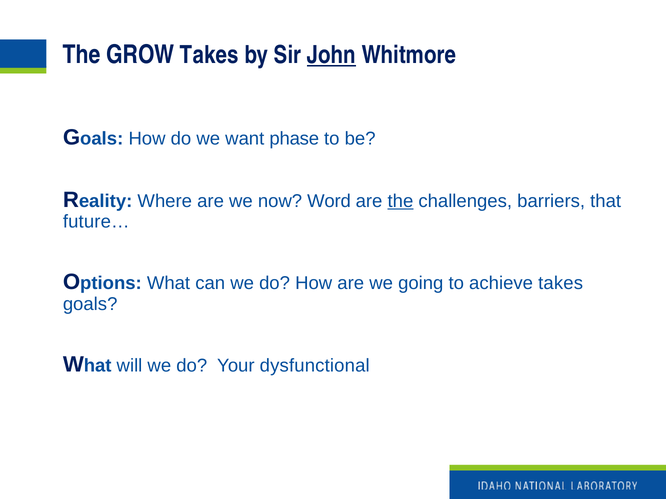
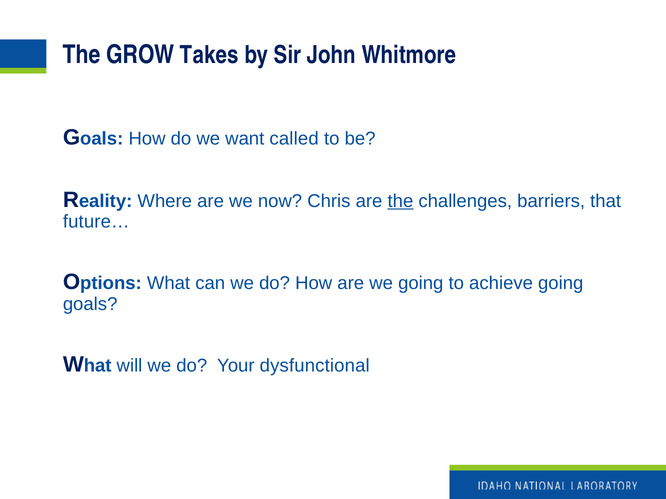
John underline: present -> none (331, 55)
phase: phase -> called (294, 139)
Word: Word -> Chris (329, 201)
achieve takes: takes -> going (561, 284)
